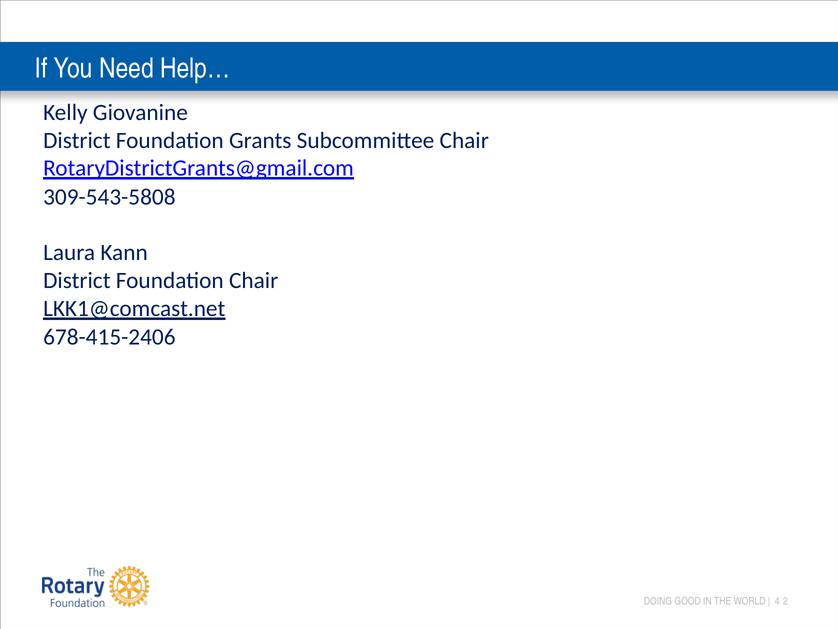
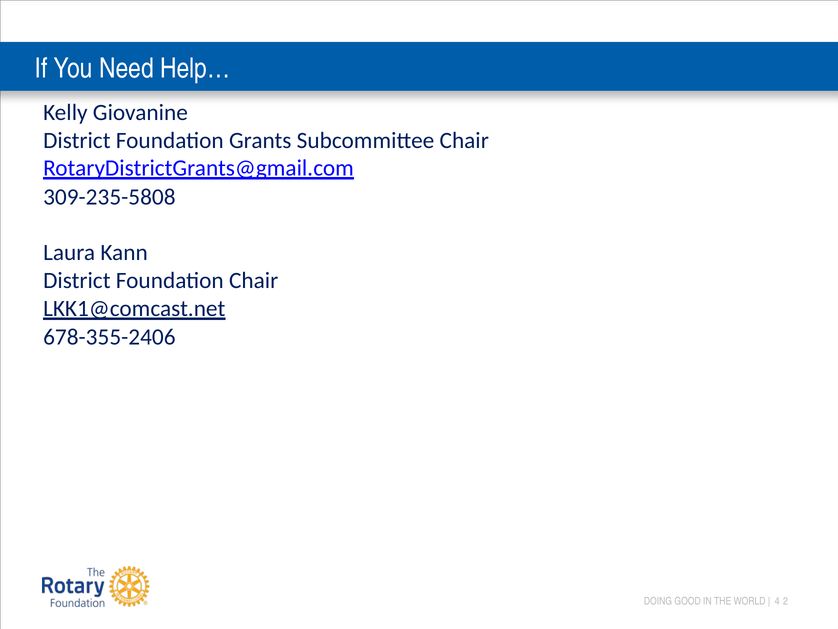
309-543-5808: 309-543-5808 -> 309-235-5808 (109, 197)
678-415-2406: 678-415-2406 -> 678-355-2406 (109, 337)
